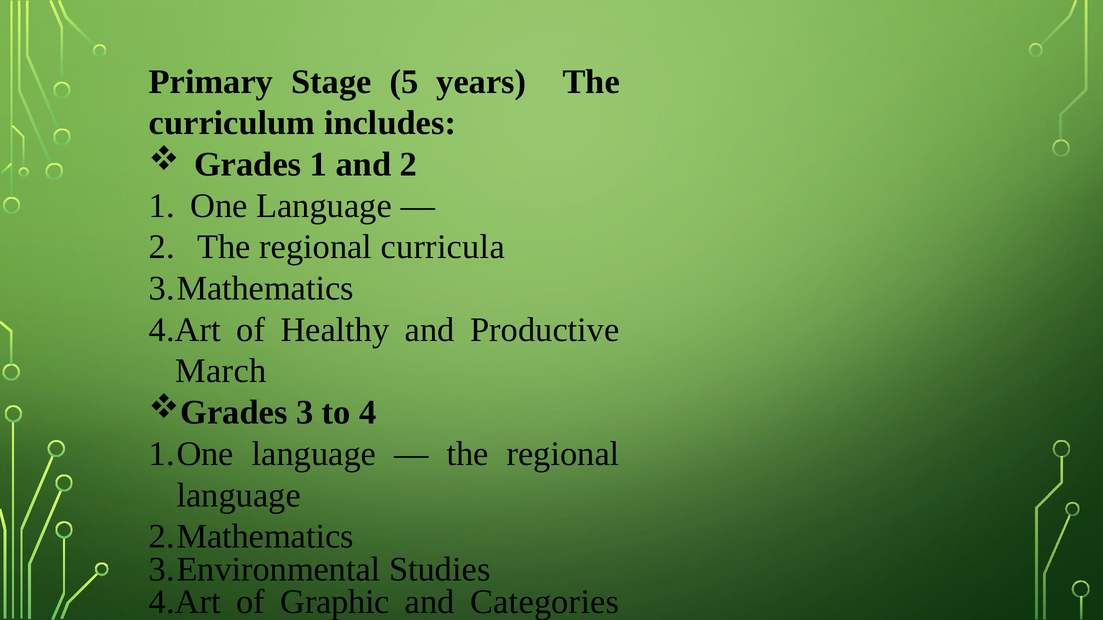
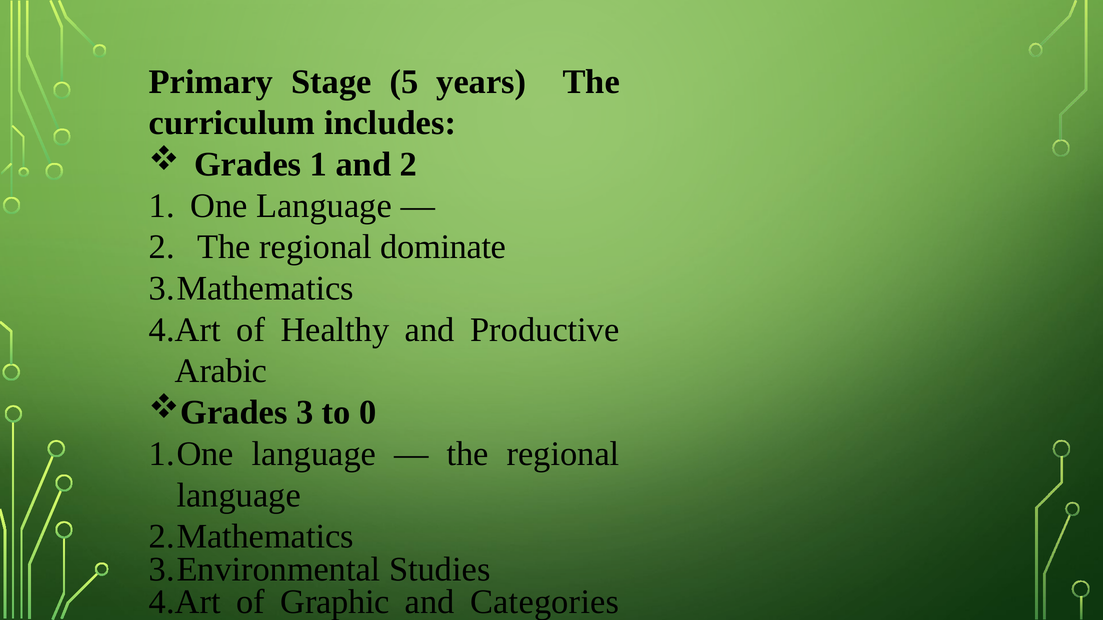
curricula: curricula -> dominate (443, 247)
March: March -> Arabic (221, 371)
4: 4 -> 0 (368, 413)
